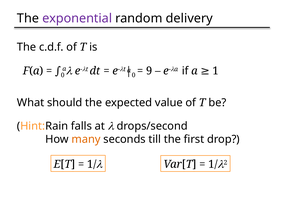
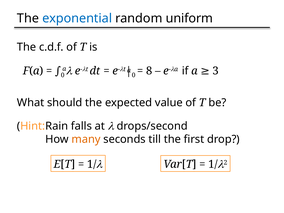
exponential colour: purple -> blue (77, 18)
delivery: delivery -> uniform (189, 18)
1: 1 -> 3 (216, 71)
9: 9 -> 8 (149, 71)
